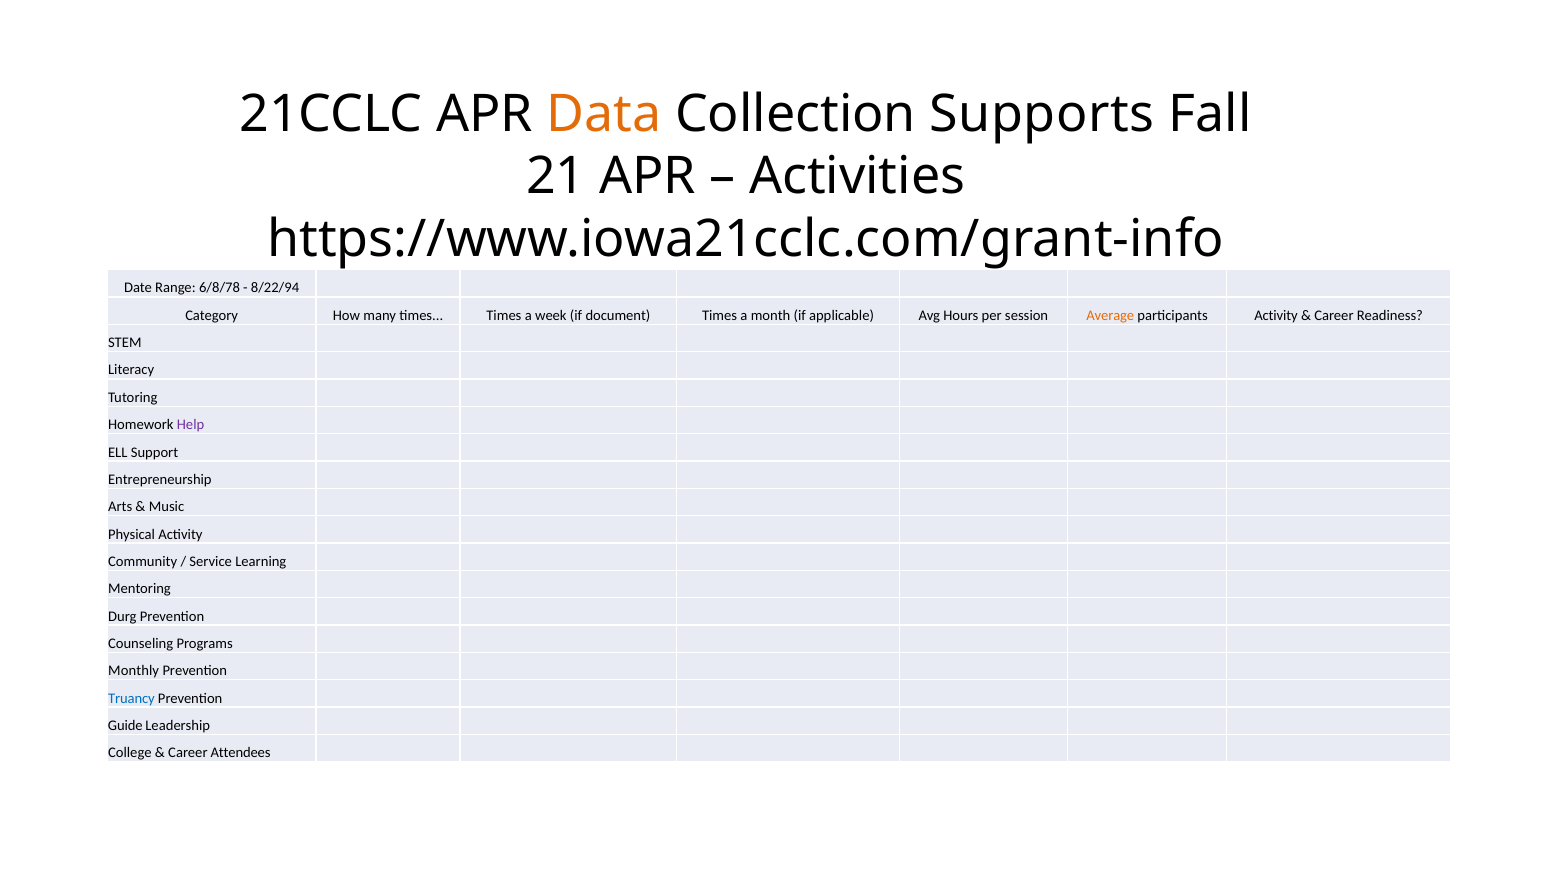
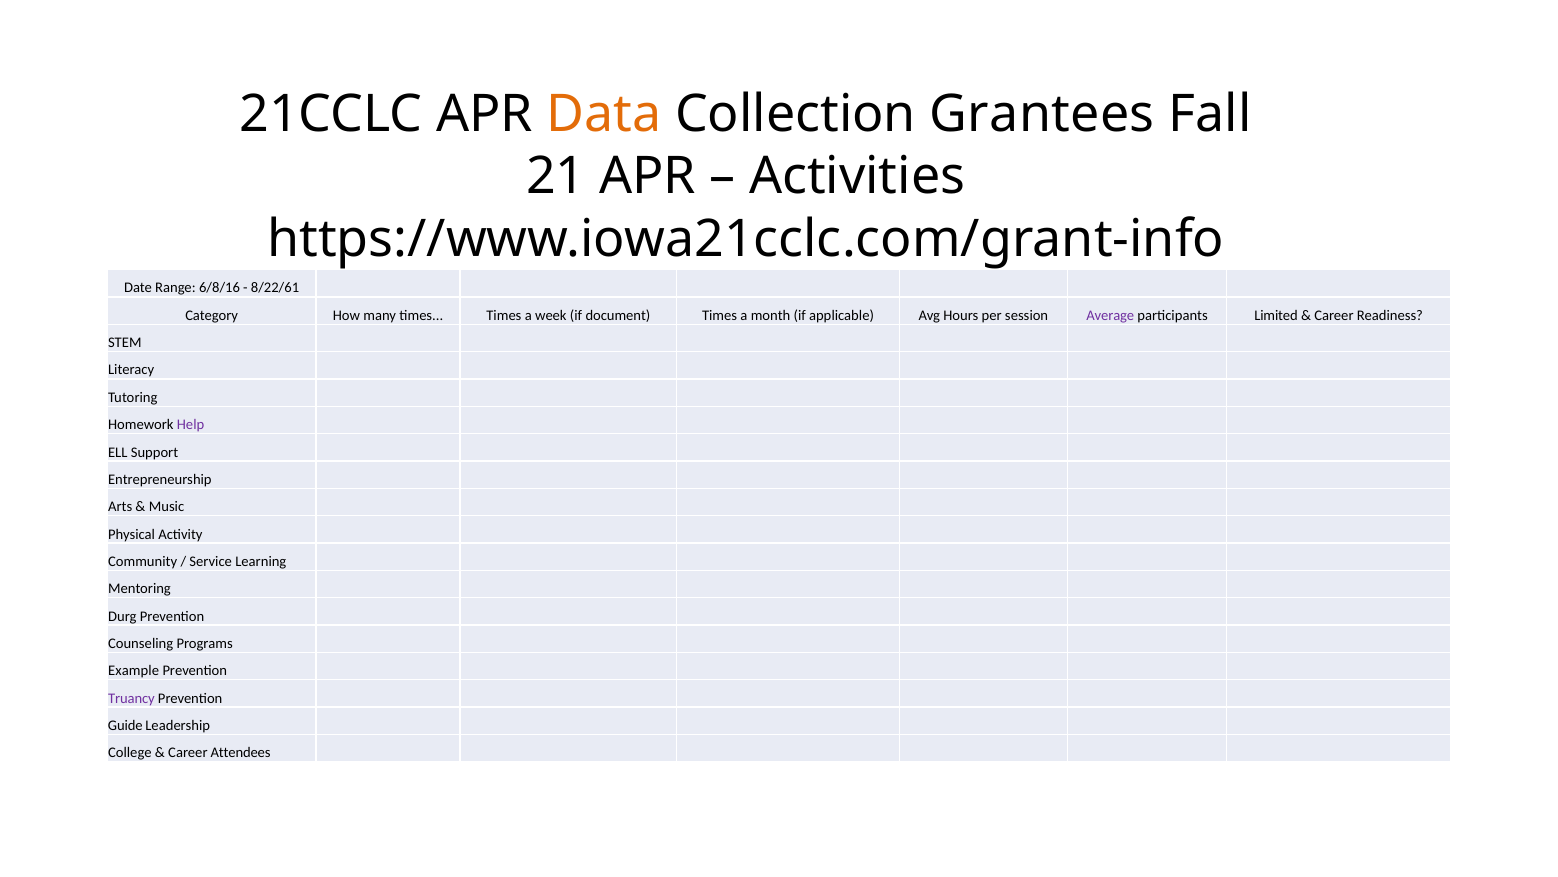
Supports: Supports -> Grantees (1042, 114)
6/8/78: 6/8/78 -> 6/8/16 (220, 288)
8/22/94: 8/22/94 -> 8/22/61 (275, 288)
Average colour: orange -> purple (1110, 315)
participants Activity: Activity -> Limited (1276, 315)
Monthly: Monthly -> Example (134, 670)
Truancy colour: blue -> purple (131, 698)
